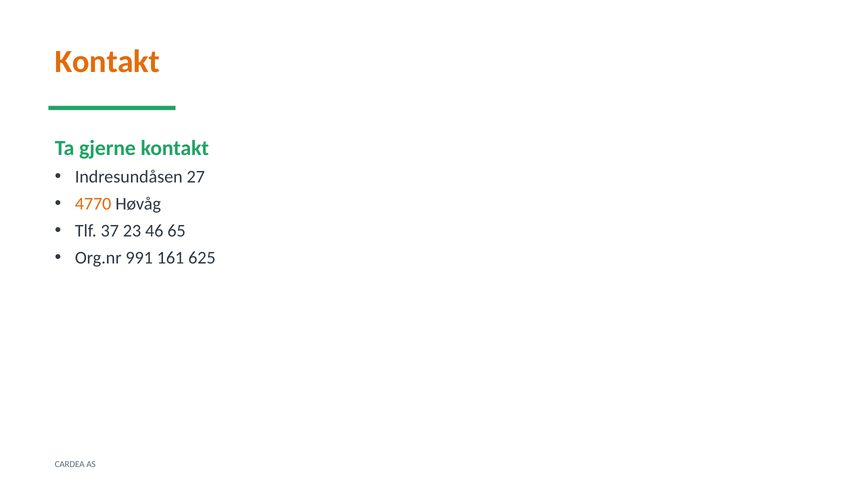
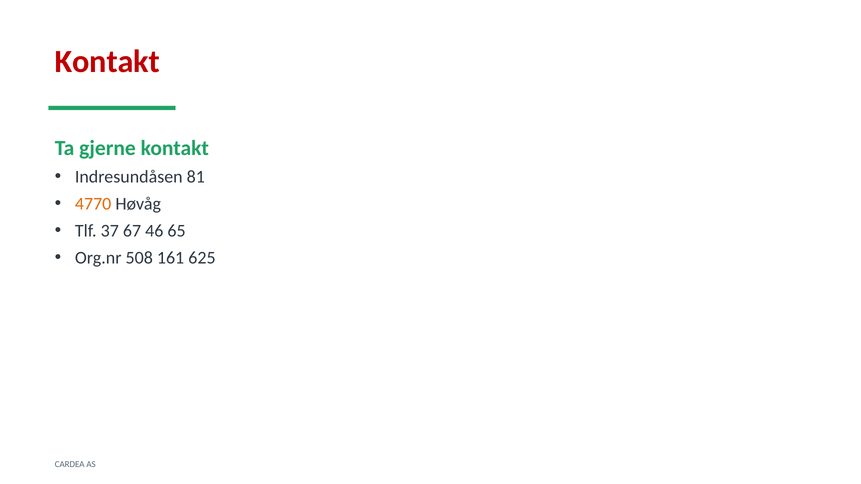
Kontakt colour: orange -> red (107, 61)
27: 27 -> 81 (196, 177)
23: 23 -> 67 (132, 231)
991: 991 -> 508 (139, 258)
